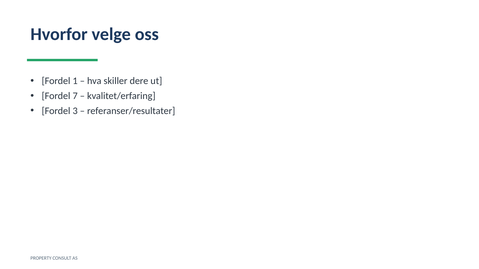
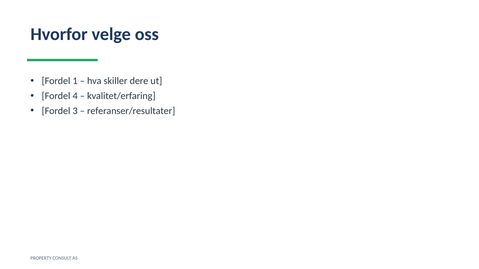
7: 7 -> 4 (75, 96)
